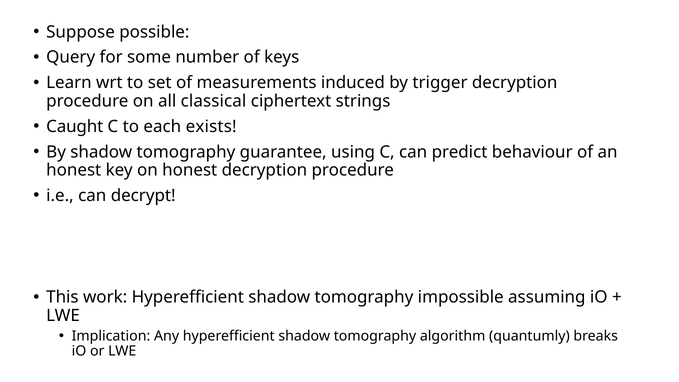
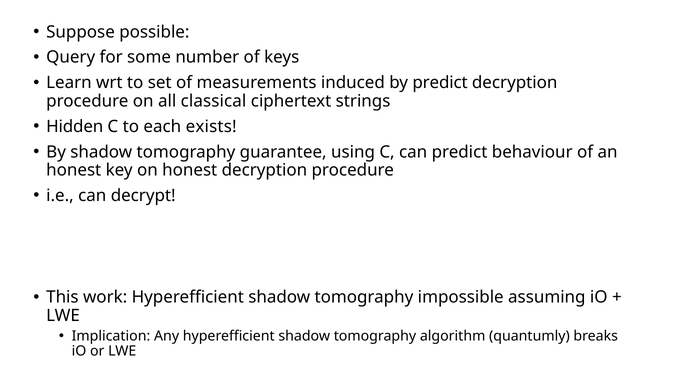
by trigger: trigger -> predict (440, 83)
Caught: Caught -> Hidden (75, 126)
